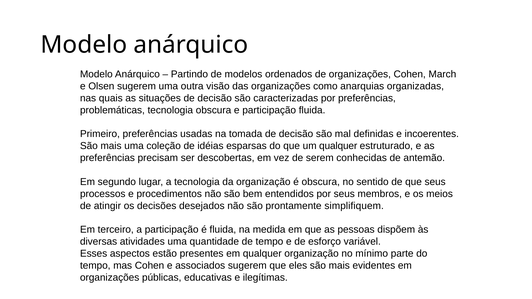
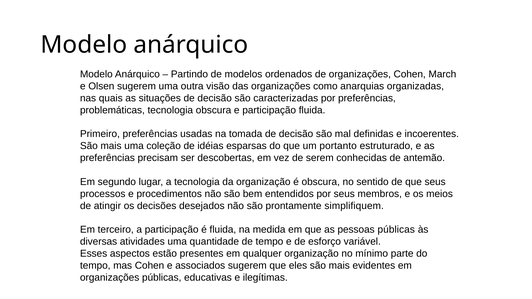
um qualquer: qualquer -> portanto (338, 146)
pessoas dispõem: dispõem -> públicas (396, 230)
